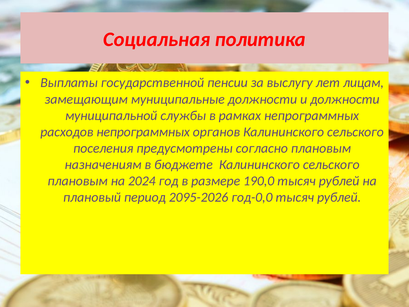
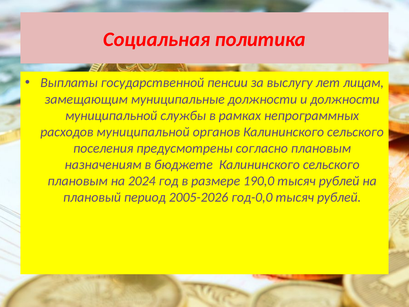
расходов непрограммных: непрограммных -> муниципальной (143, 132)
2095-2026: 2095-2026 -> 2005-2026 (199, 197)
